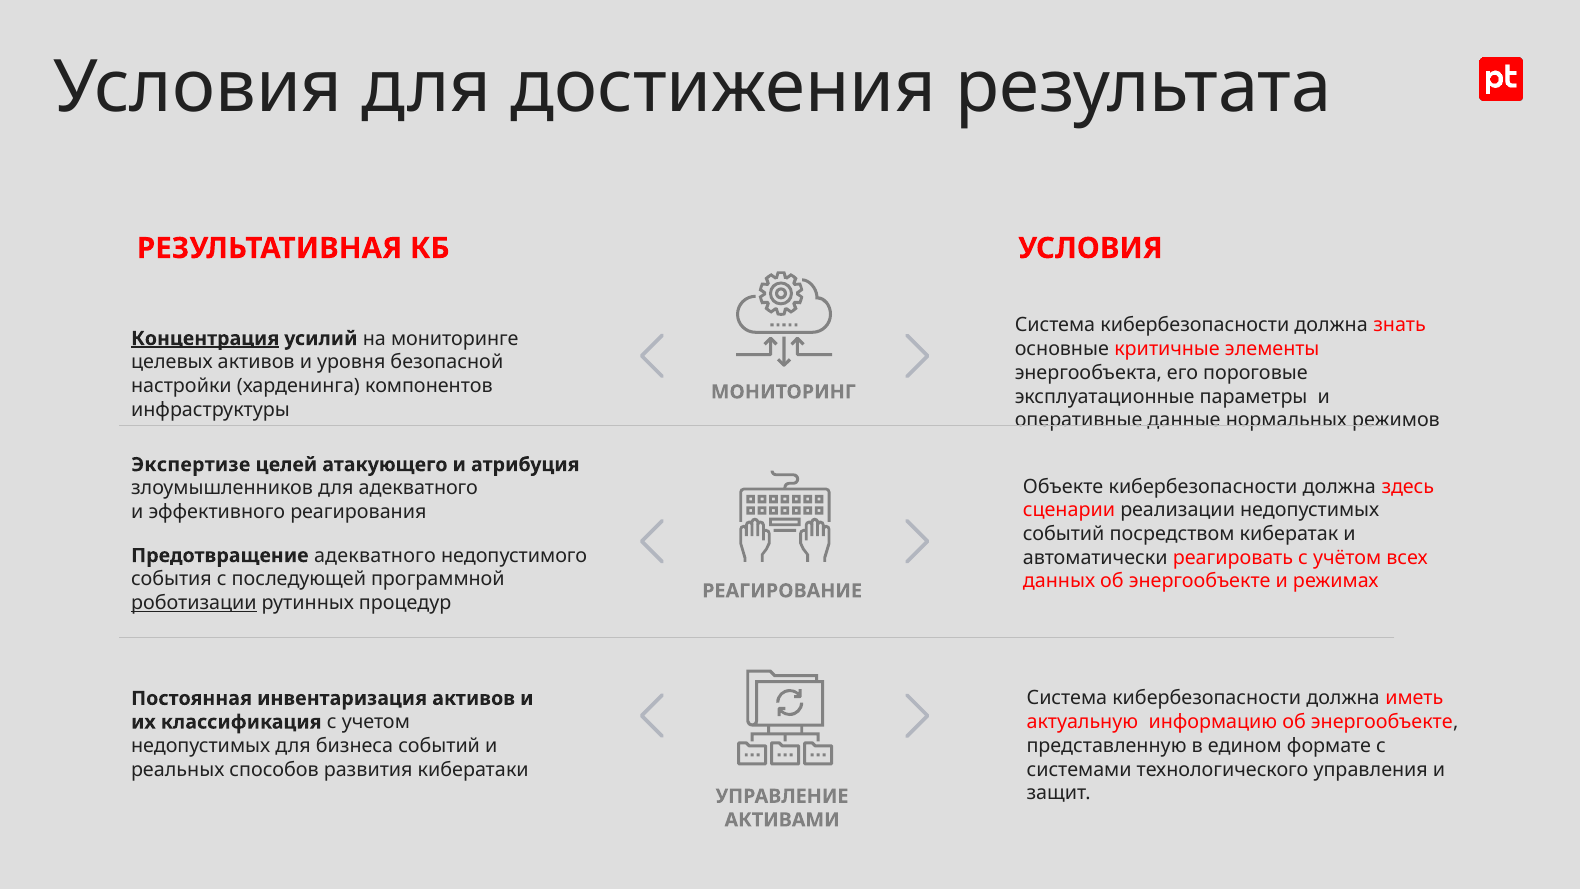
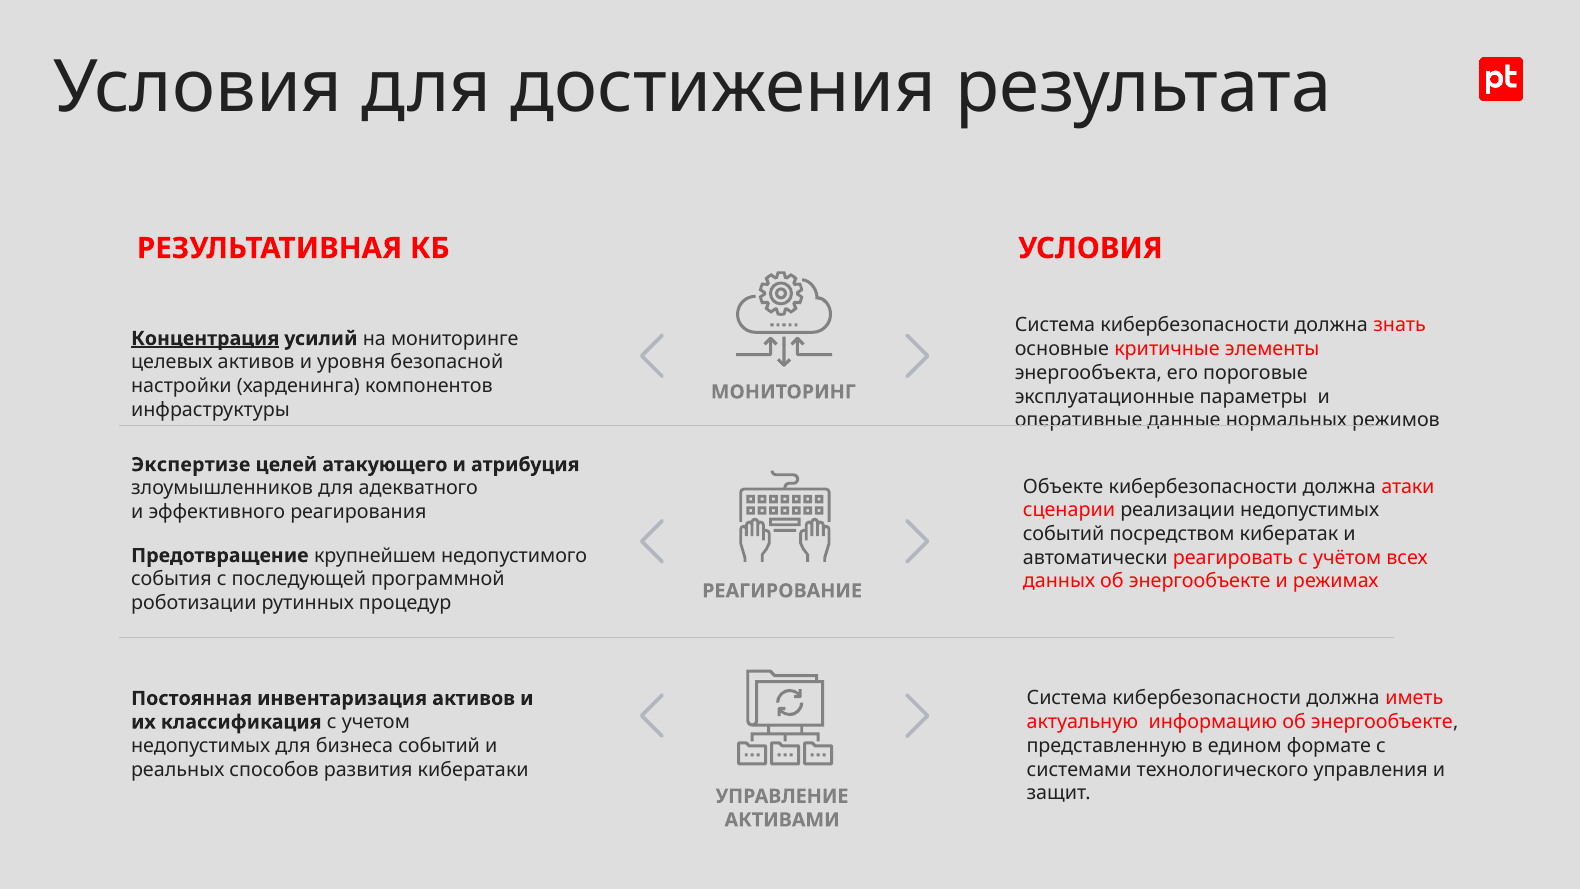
здесь: здесь -> атаки (1408, 486)
Предотвращение адекватного: адекватного -> крупнейшем (375, 555)
роботизации underline: present -> none (194, 603)
